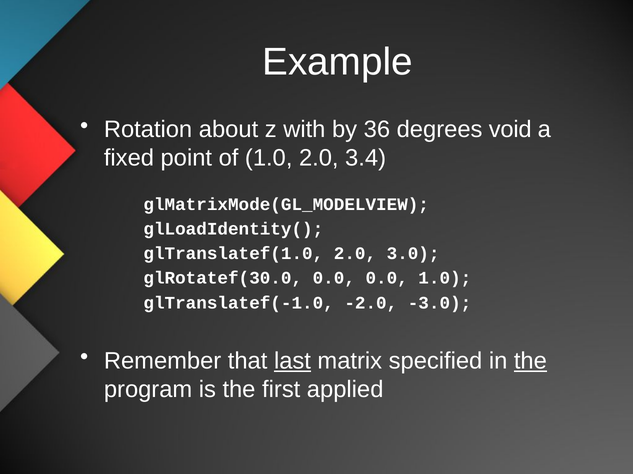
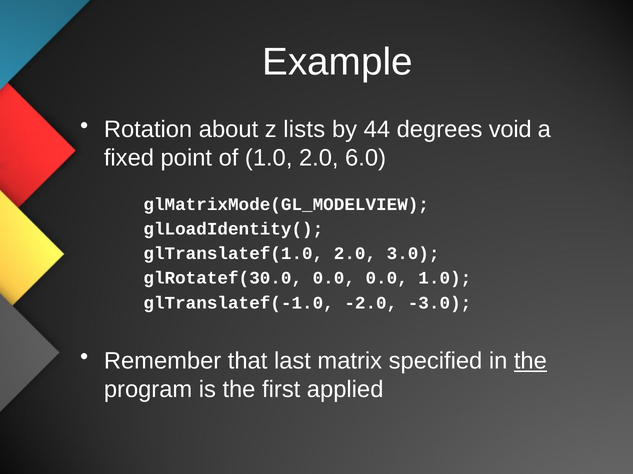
with: with -> lists (304, 130)
36: 36 -> 44 (377, 130)
3.4: 3.4 -> 6.0 (366, 158)
last underline: present -> none (292, 361)
